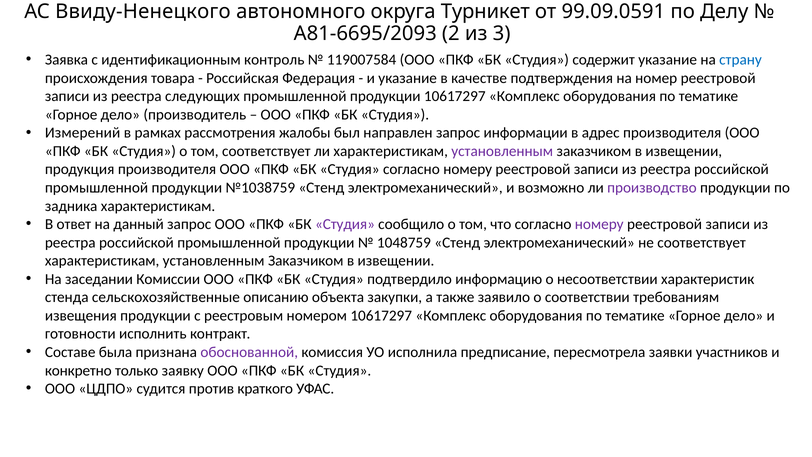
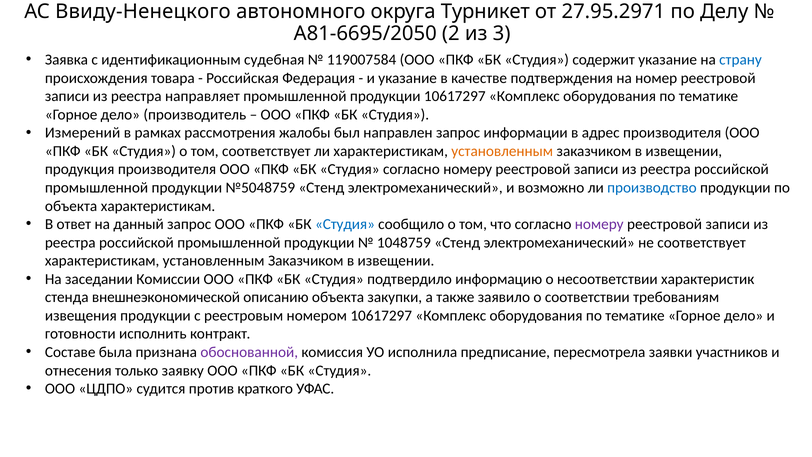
99.09.0591: 99.09.0591 -> 27.95.2971 (613, 12)
А81-6695/2093: А81-6695/2093 -> А81-6695/2050 (365, 34)
контроль: контроль -> судебная (274, 60)
следующих: следующих -> направляет (202, 96)
установленным colour: purple -> orange (502, 151)
№1038759: №1038759 -> №5048759 (260, 188)
производство colour: purple -> blue (652, 188)
задника: задника -> объекта (71, 206)
Студия colour: purple -> blue (345, 224)
сельскохозяйственные: сельскохозяйственные -> внешнеэкономической (166, 297)
конкретно: конкретно -> отнесения (78, 370)
